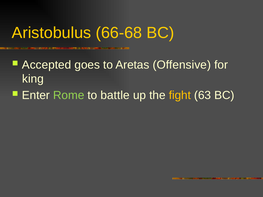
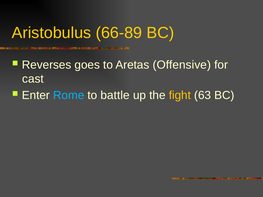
66-68: 66-68 -> 66-89 (119, 33)
Accepted: Accepted -> Reverses (47, 65)
king: king -> cast (33, 79)
Rome colour: light green -> light blue (69, 95)
